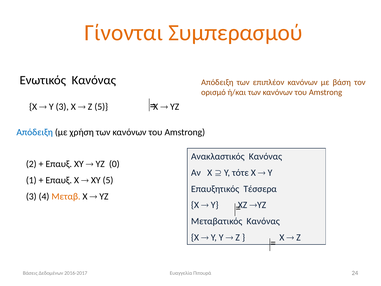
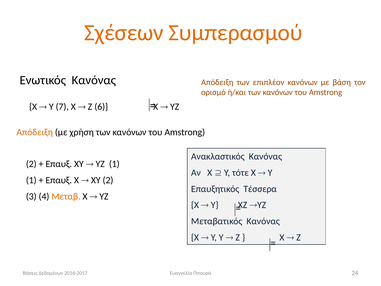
Γίνονται: Γίνονται -> Σχέσεων (124, 33)
Y 3: 3 -> 7 (62, 107)
Z 5: 5 -> 6 (101, 107)
Απόδειξη colour: blue -> orange (35, 132)
YZ 0: 0 -> 1 (114, 164)
XY 5: 5 -> 2 (108, 180)
